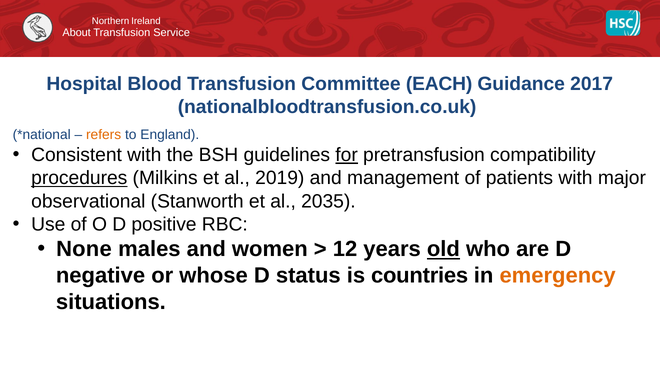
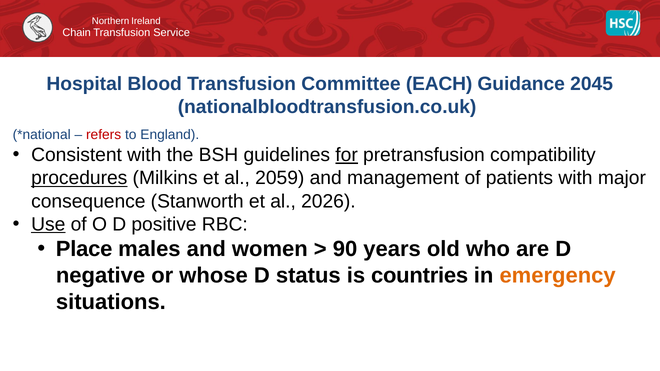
About: About -> Chain (77, 33)
2017: 2017 -> 2045 (592, 84)
refers colour: orange -> red (104, 135)
2019: 2019 -> 2059 (280, 178)
observational: observational -> consequence (88, 201)
2035: 2035 -> 2026 (328, 201)
Use underline: none -> present (48, 224)
None: None -> Place (84, 249)
12: 12 -> 90 (345, 249)
old underline: present -> none (443, 249)
